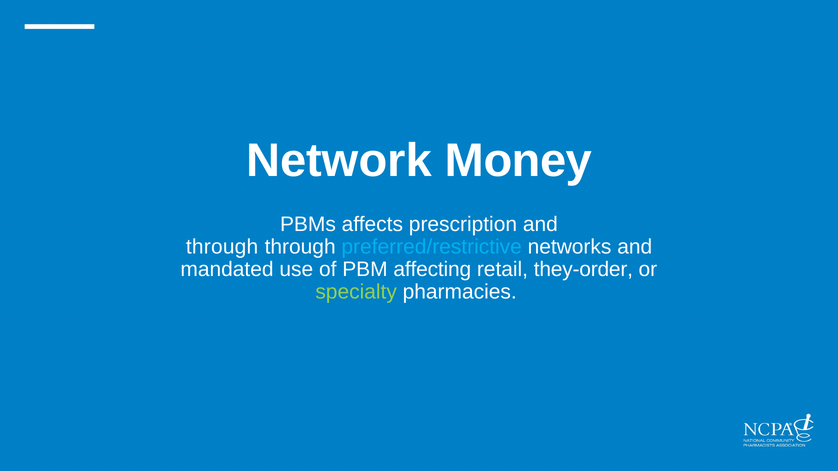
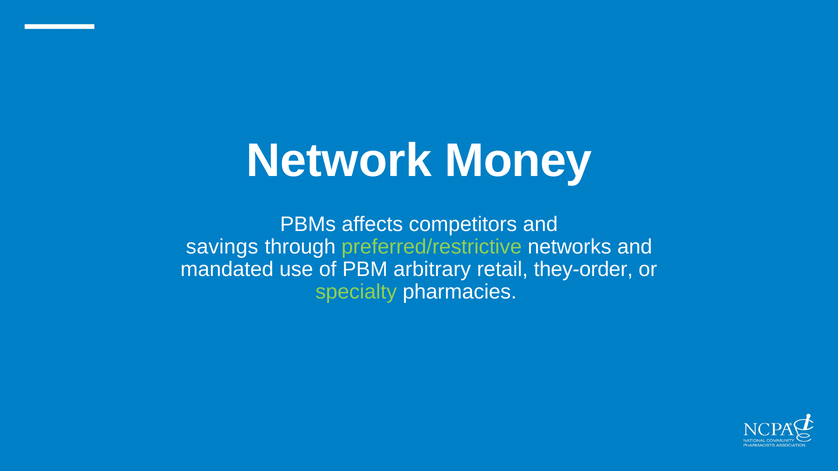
prescription: prescription -> competitors (463, 224)
through: through -> savings (222, 247)
preferred/restrictive colour: light blue -> light green (432, 247)
affecting: affecting -> arbitrary (432, 270)
